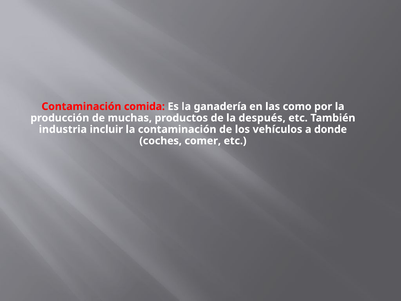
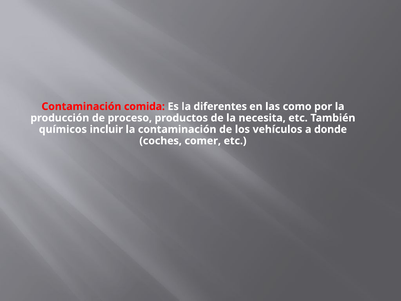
ganadería: ganadería -> diferentes (220, 106)
muchas: muchas -> proceso (130, 118)
después: después -> necesita (262, 118)
industria: industria -> químicos (63, 129)
